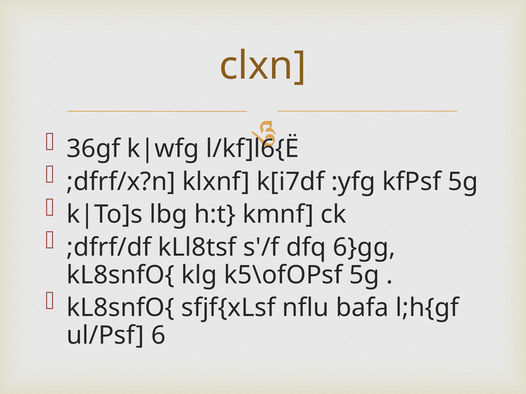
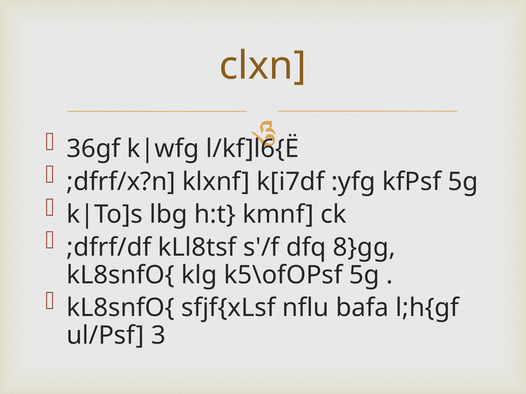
6}gg: 6}gg -> 8}gg (364, 248)
6: 6 -> 3 (158, 336)
